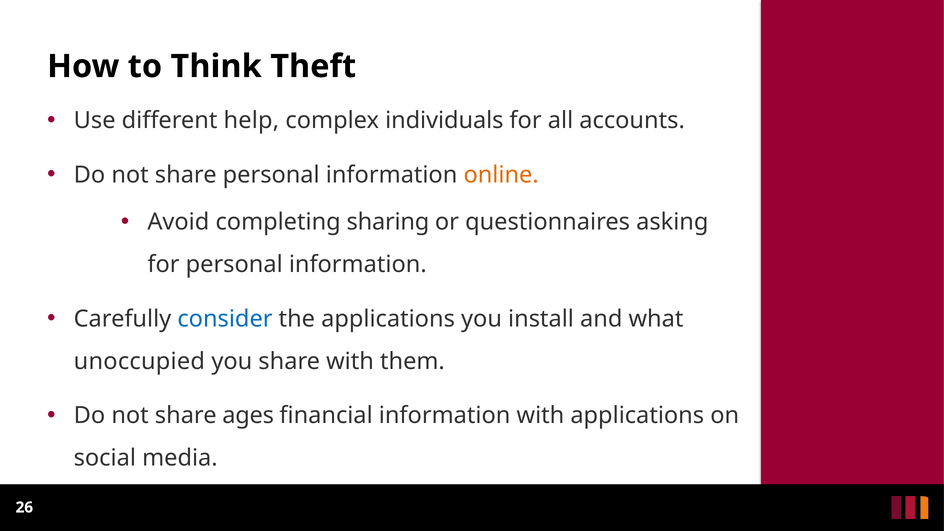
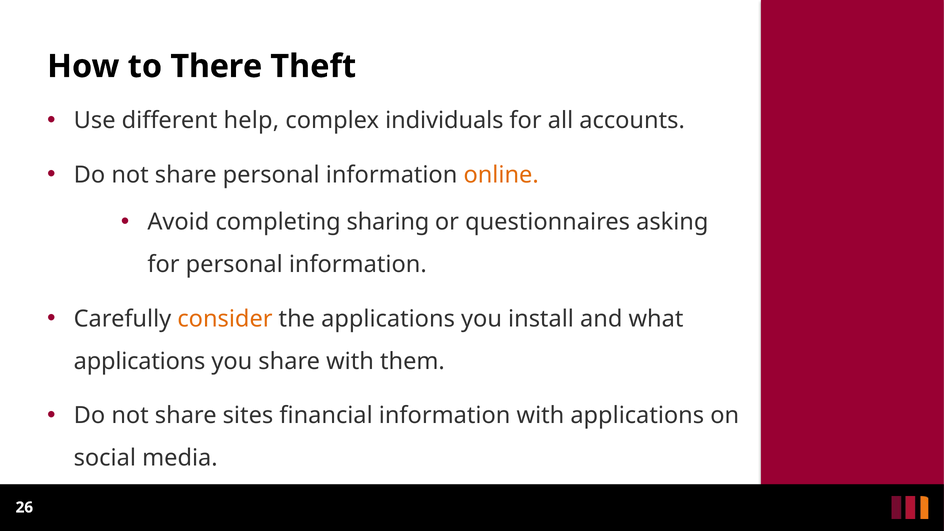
Think: Think -> There (216, 66)
consider colour: blue -> orange (225, 319)
unoccupied: unoccupied -> applications (140, 361)
ages: ages -> sites (248, 416)
